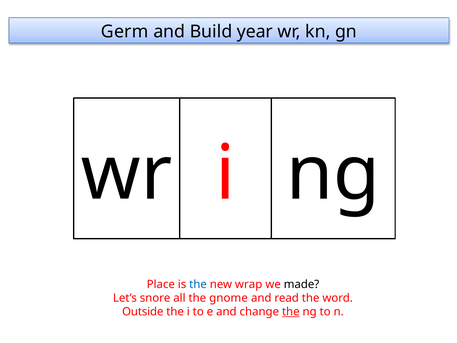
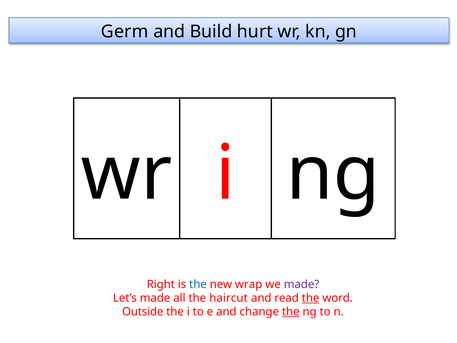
year: year -> hurt (255, 32)
Place: Place -> Right (161, 284)
made colour: black -> purple (302, 284)
Let’s snore: snore -> made (155, 298)
gnome: gnome -> haircut (229, 298)
the underline: none -> present (311, 298)
